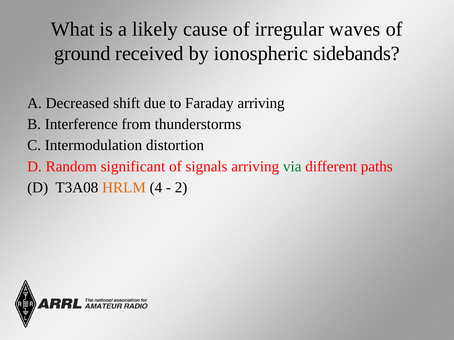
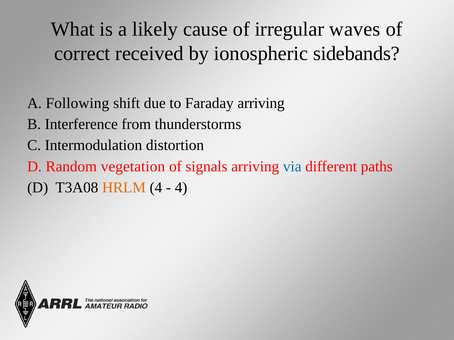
ground: ground -> correct (82, 54)
Decreased: Decreased -> Following (77, 103)
significant: significant -> vegetation (133, 167)
via colour: green -> blue (292, 167)
2: 2 -> 4 (181, 188)
